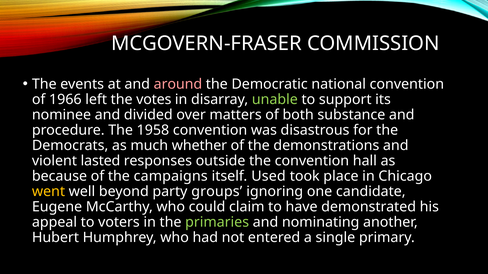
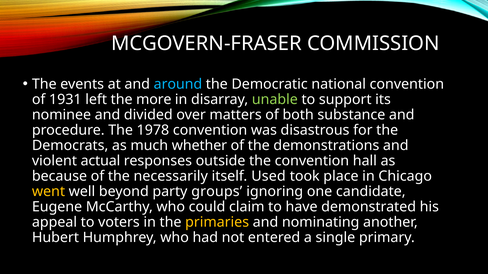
around colour: pink -> light blue (178, 84)
1966: 1966 -> 1931 (65, 100)
votes: votes -> more (154, 100)
1958: 1958 -> 1978 (153, 130)
lasted: lasted -> actual (100, 161)
campaigns: campaigns -> necessarily (171, 177)
primaries colour: light green -> yellow (217, 223)
